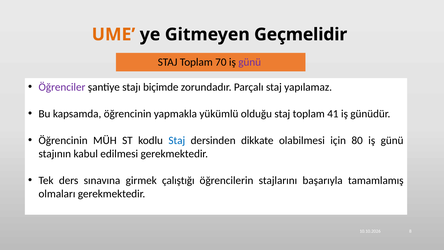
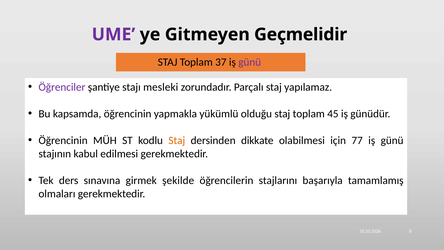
UME colour: orange -> purple (113, 34)
70: 70 -> 37 (221, 62)
biçimde: biçimde -> mesleki (161, 87)
41: 41 -> 45 (333, 114)
Staj colour: blue -> orange (177, 140)
80: 80 -> 77 (357, 140)
çalıştığı: çalıştığı -> şekilde (178, 180)
